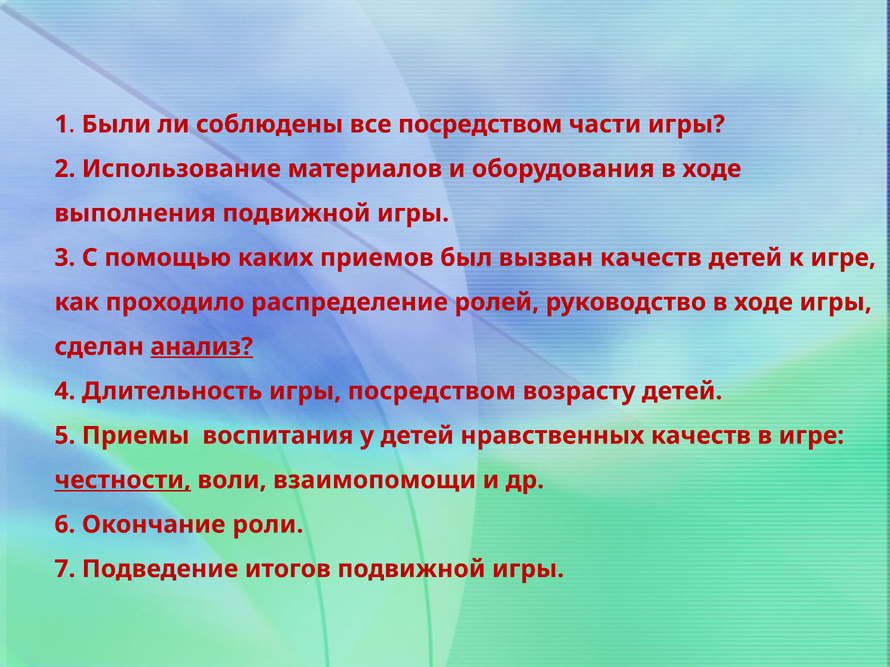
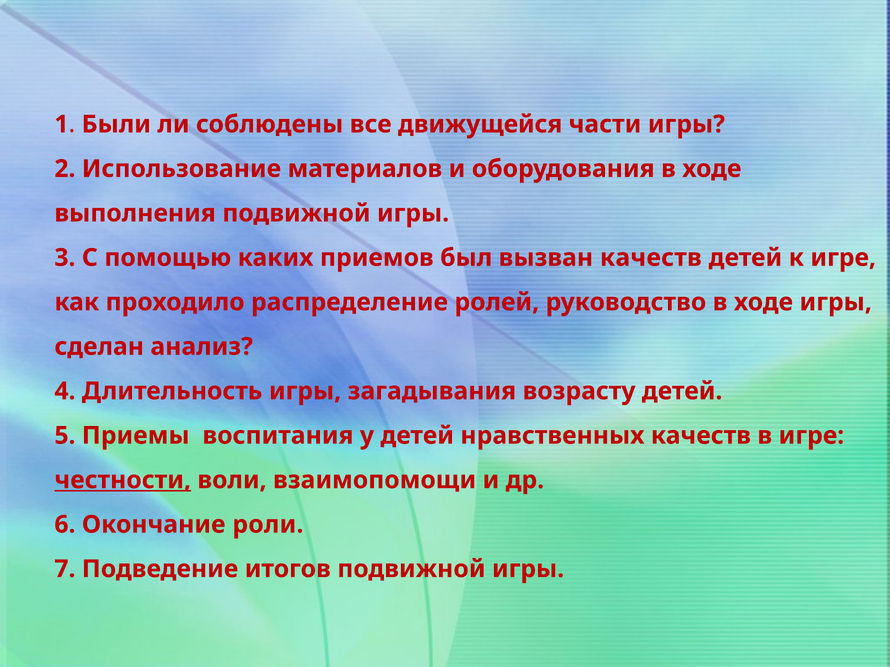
все посредством: посредством -> движущейся (480, 124)
анализ underline: present -> none (202, 347)
игры посредством: посредством -> загадывания (432, 391)
